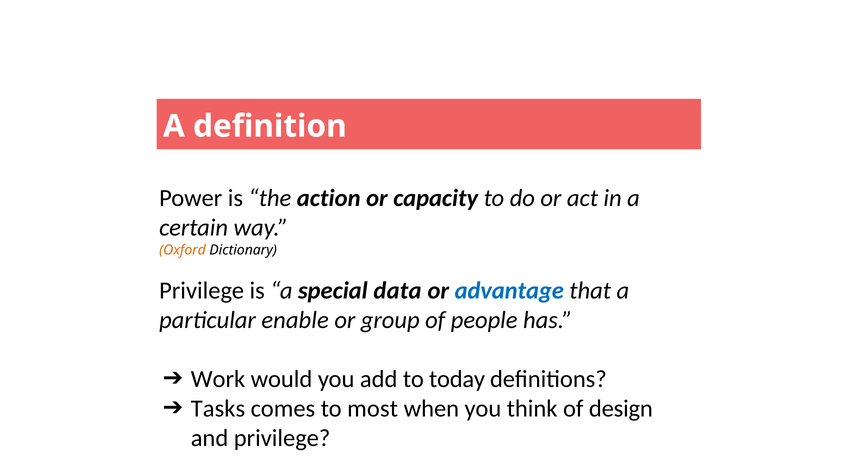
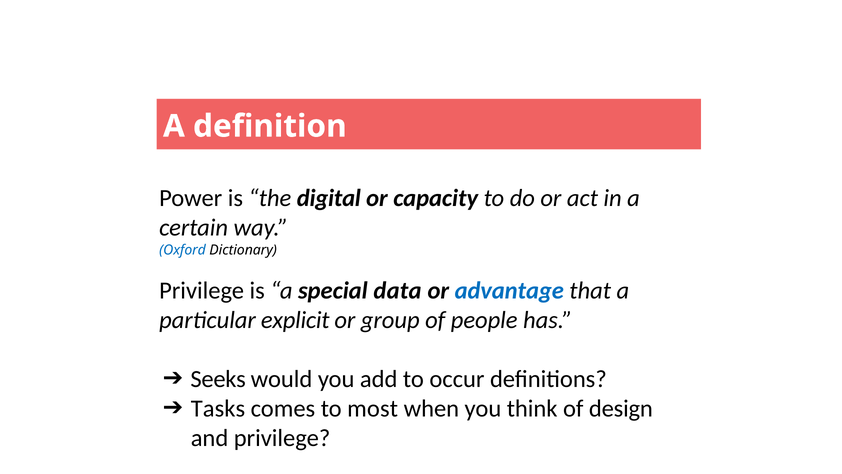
action: action -> digital (329, 198)
Oxford colour: orange -> blue (183, 250)
enable: enable -> explicit (295, 320)
Work: Work -> Seeks (218, 379)
today: today -> occur (457, 379)
